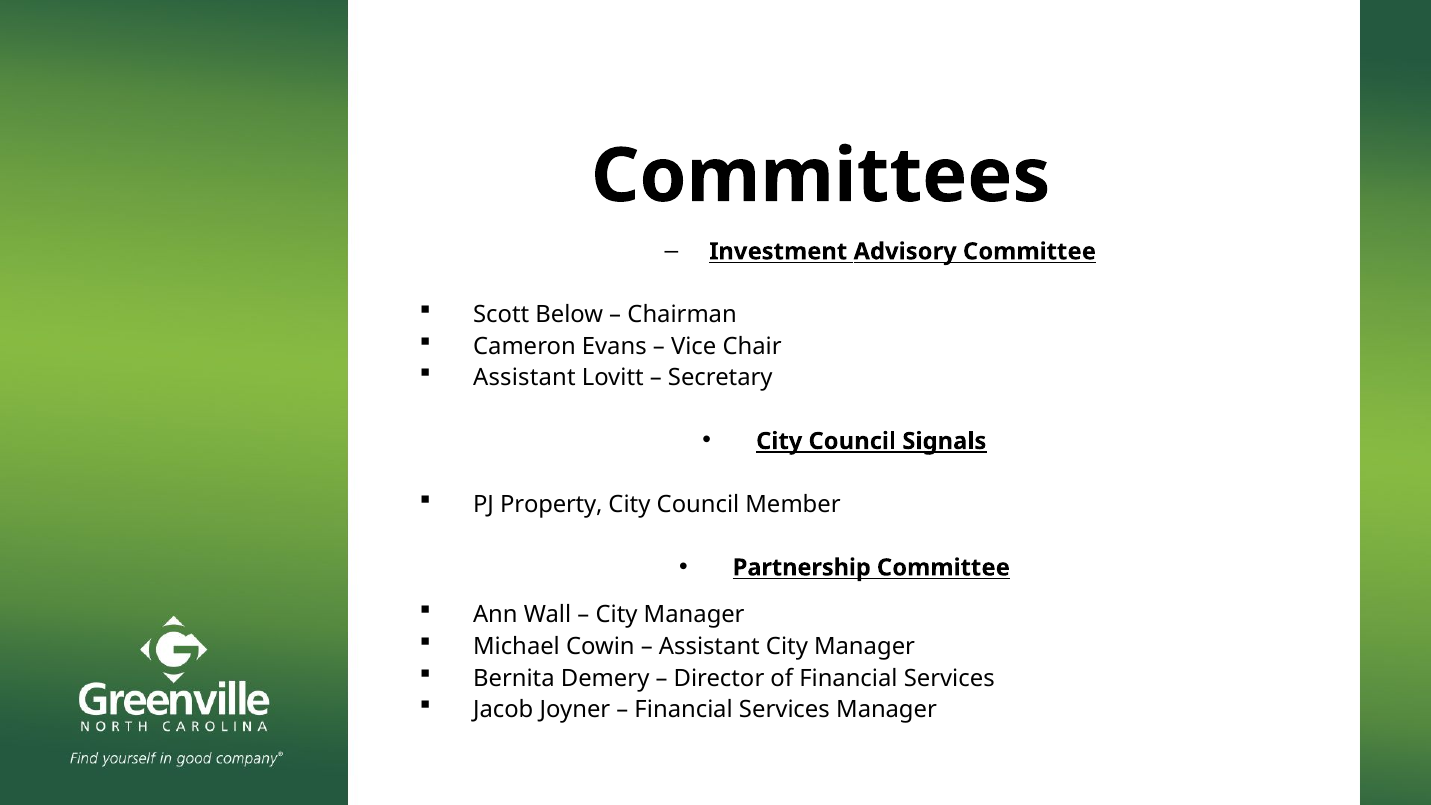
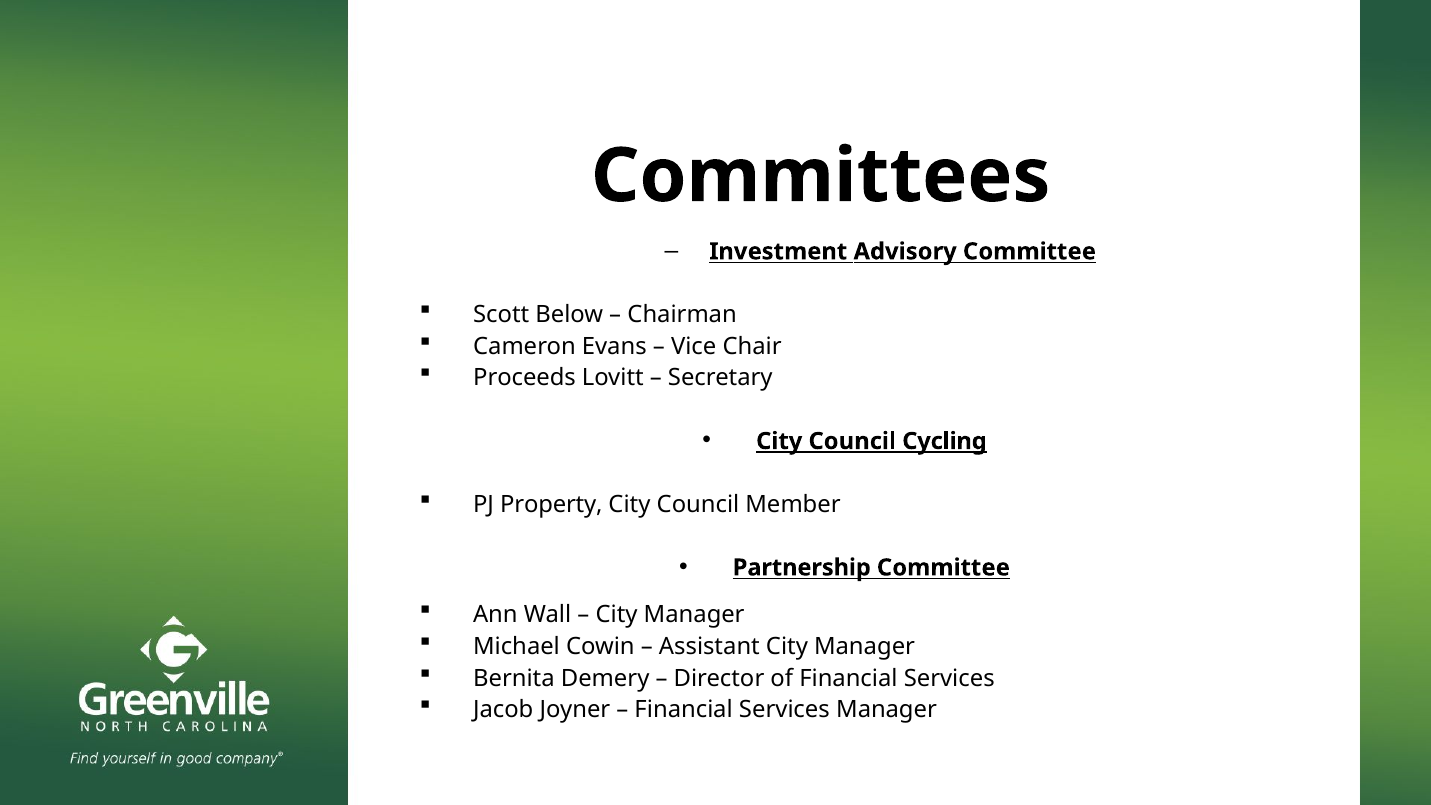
Assistant: Assistant -> Proceeds (525, 378)
Signals: Signals -> Cycling (944, 441)
